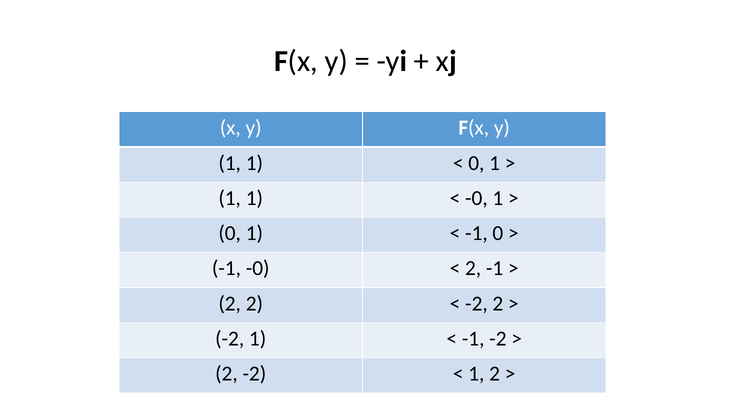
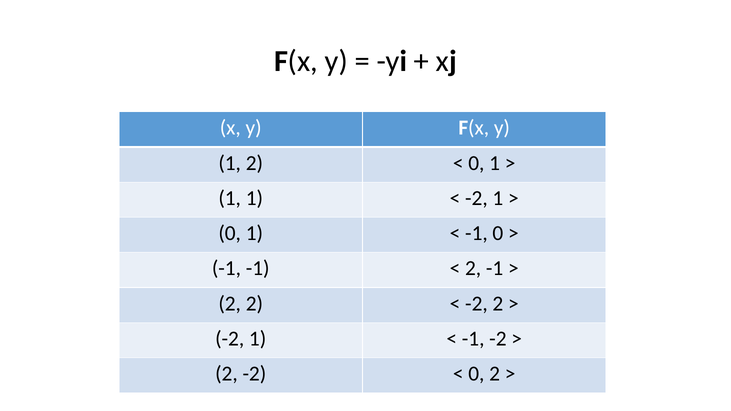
1: 1 -> 2 (254, 163)
-0: -0 -> -2 (476, 198)
-1 -0: -0 -> -1 (258, 269)
1: 1 -> 0 (476, 374)
